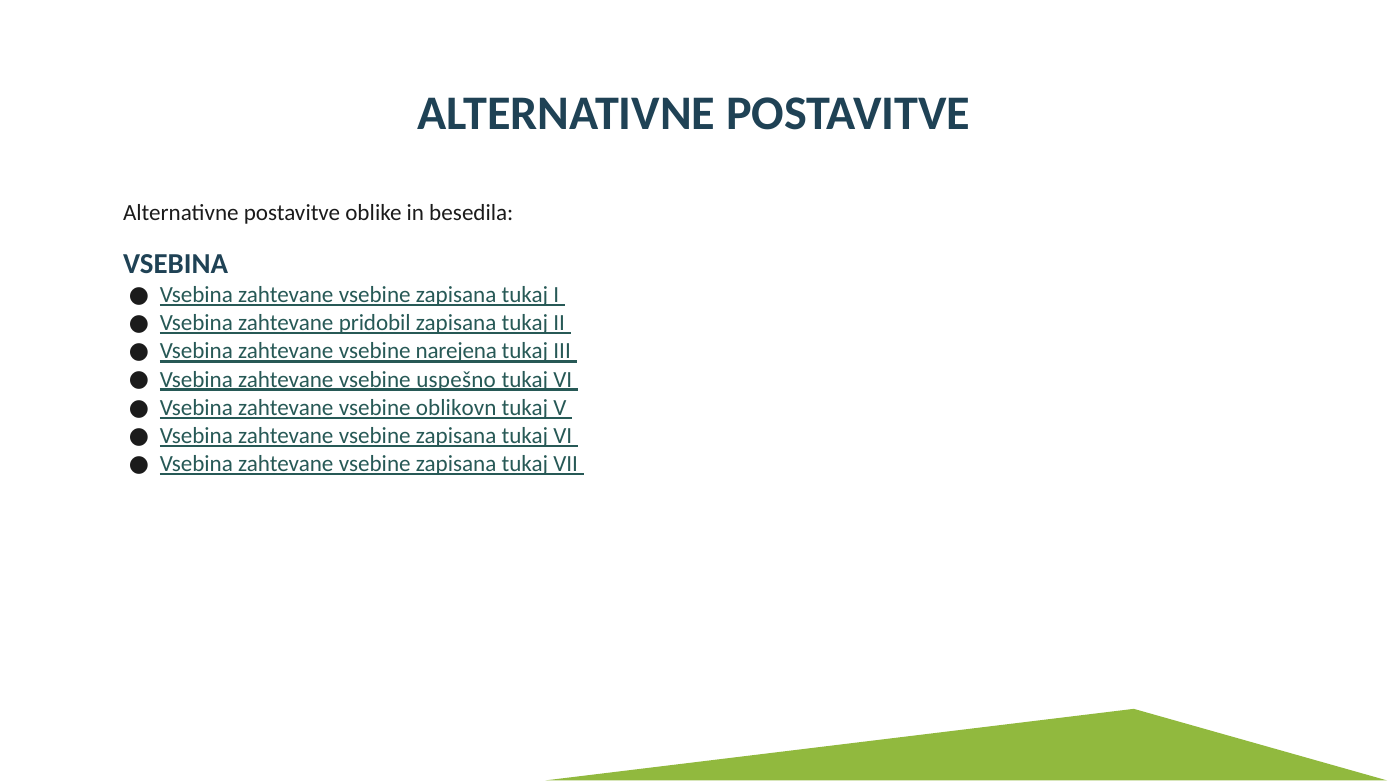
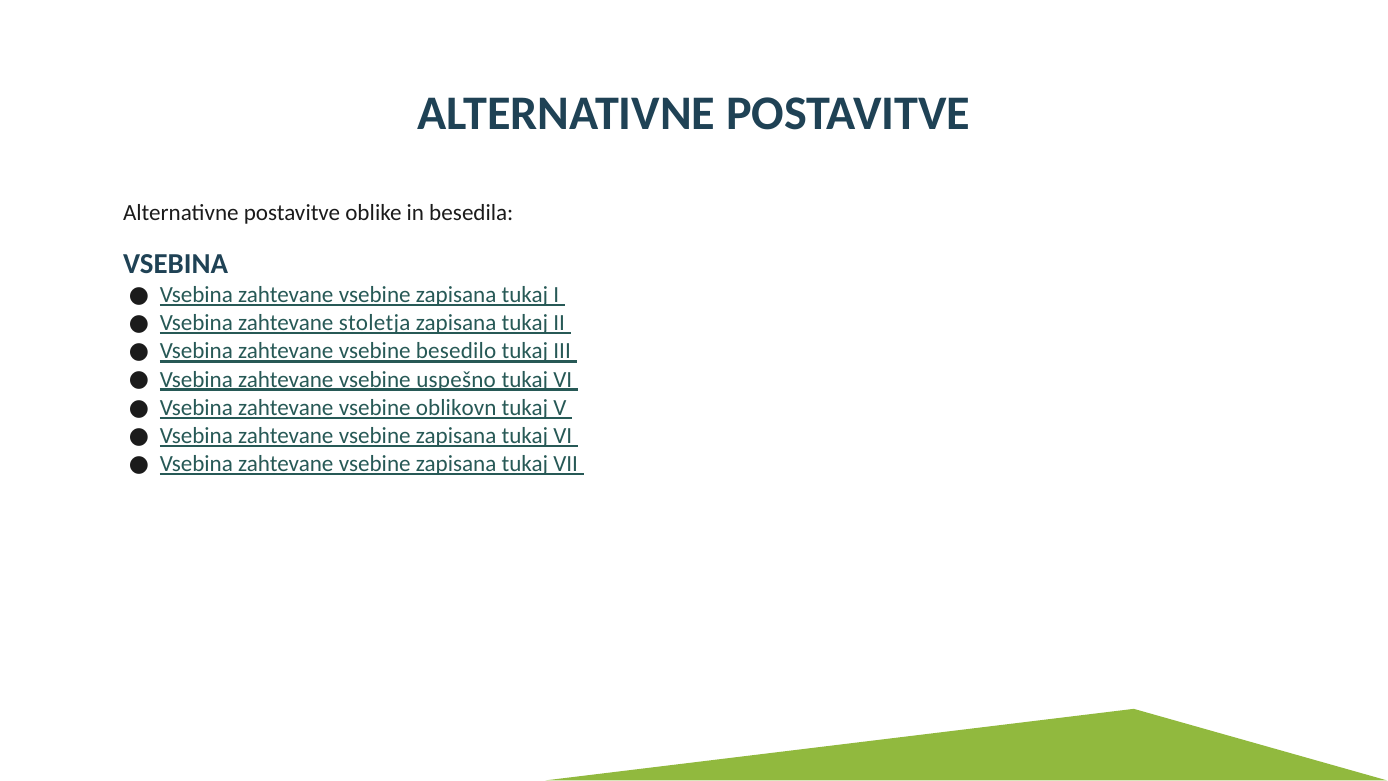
pridobil: pridobil -> stoletja (375, 323)
narejena: narejena -> besedilo (456, 351)
